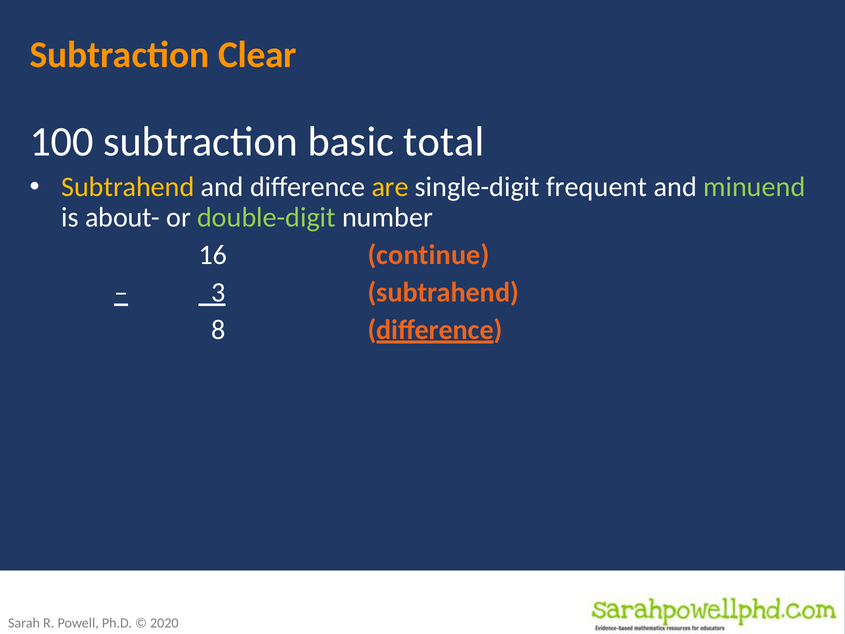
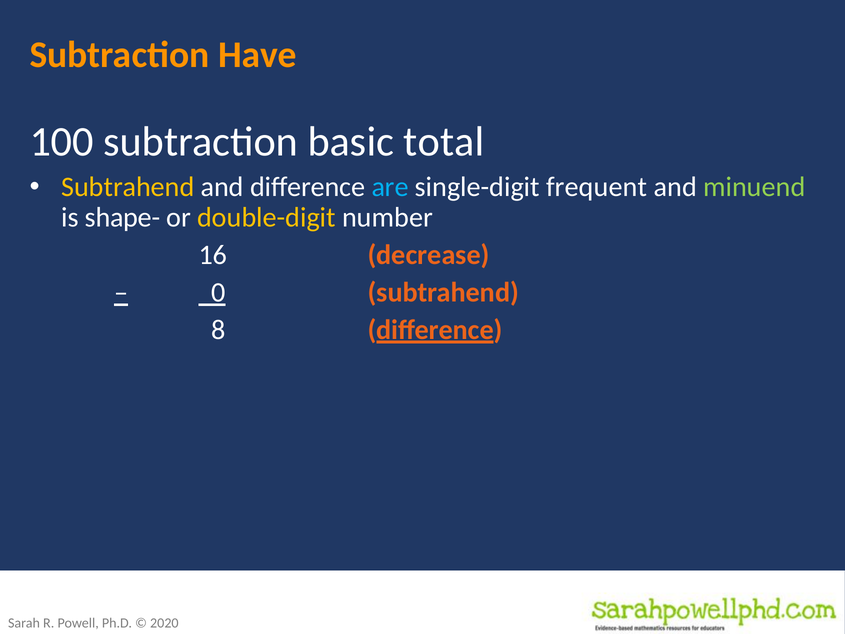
Clear: Clear -> Have (257, 55)
are colour: yellow -> light blue (390, 187)
about-: about- -> shape- (123, 217)
double-digit colour: light green -> yellow (266, 217)
continue: continue -> decrease (429, 255)
3: 3 -> 0 (218, 292)
